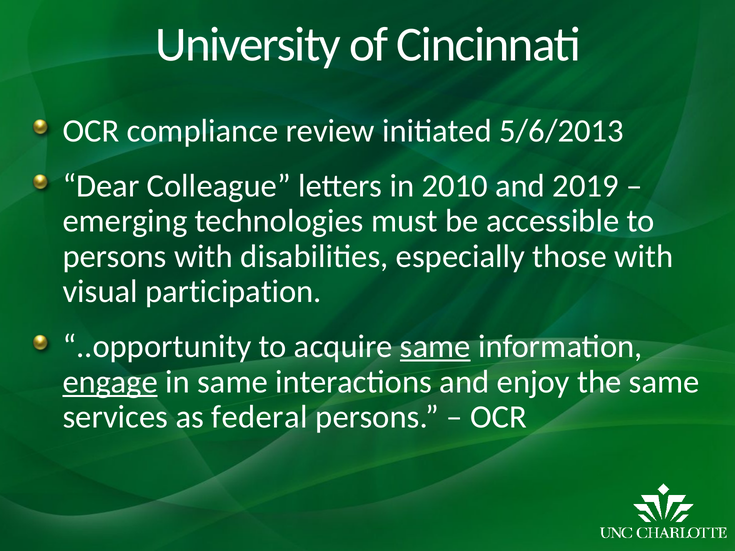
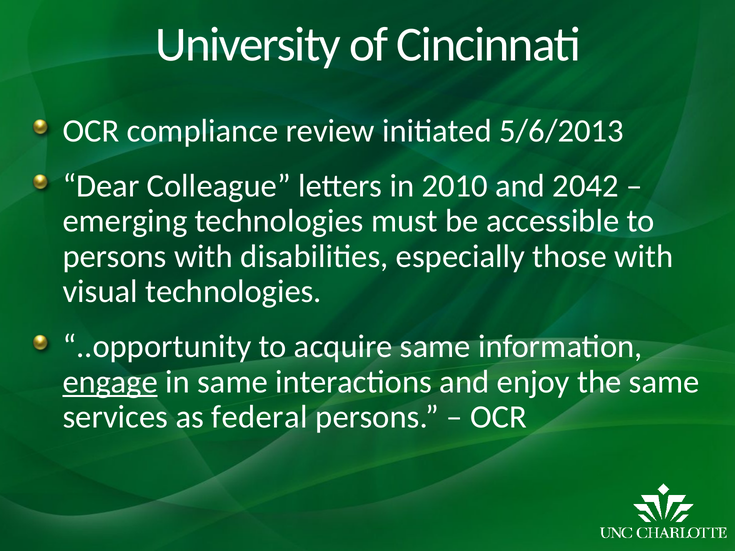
2019: 2019 -> 2042 (586, 186)
visual participation: participation -> technologies (233, 292)
same underline: present -> none (435, 347)
